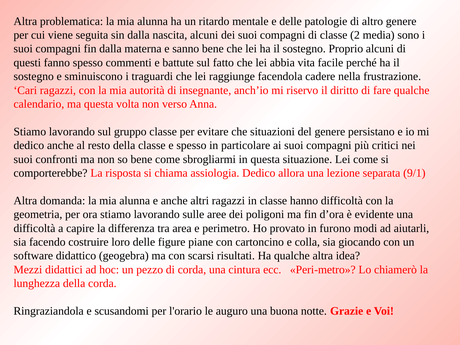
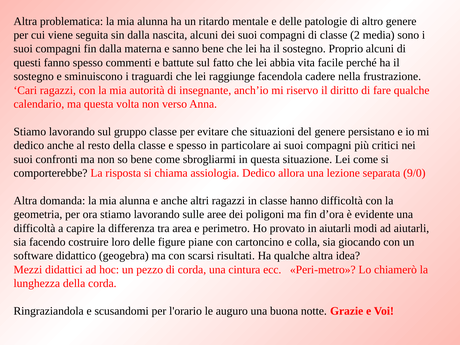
9/1: 9/1 -> 9/0 (414, 173)
in furono: furono -> aiutarli (335, 228)
